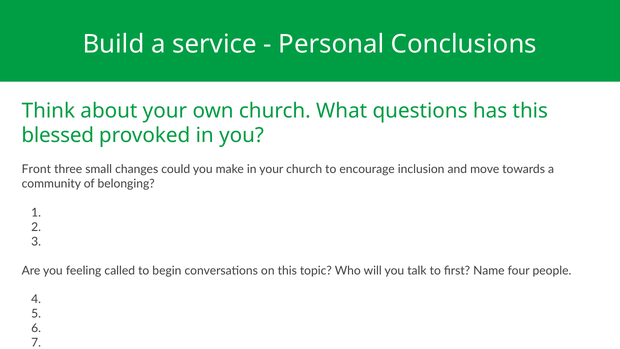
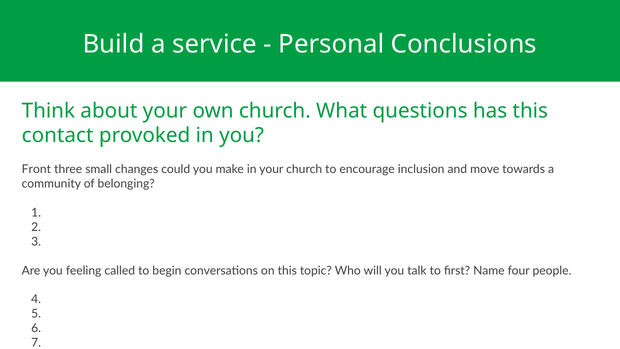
blessed: blessed -> contact (58, 136)
